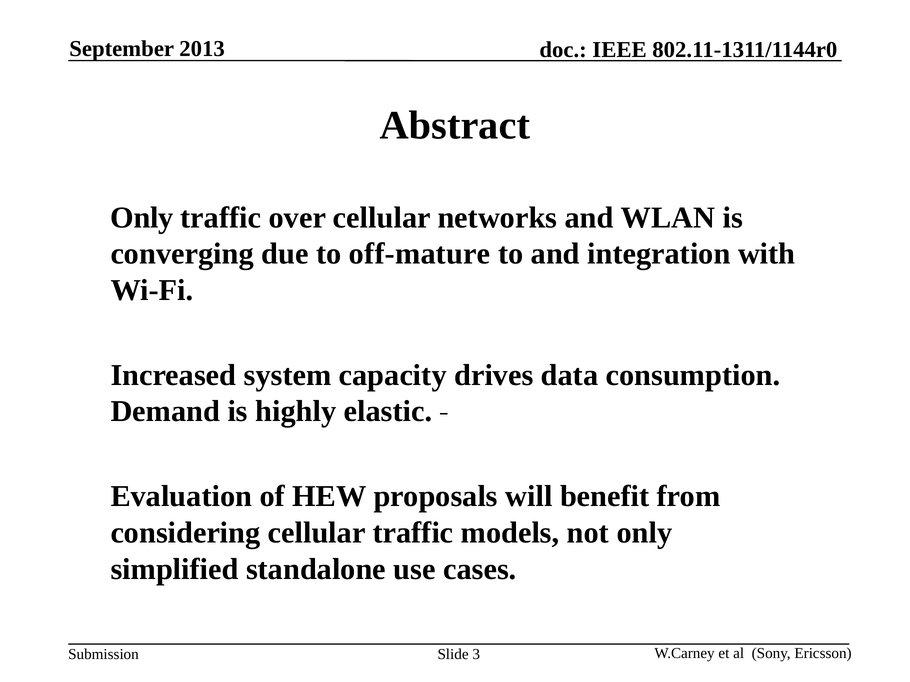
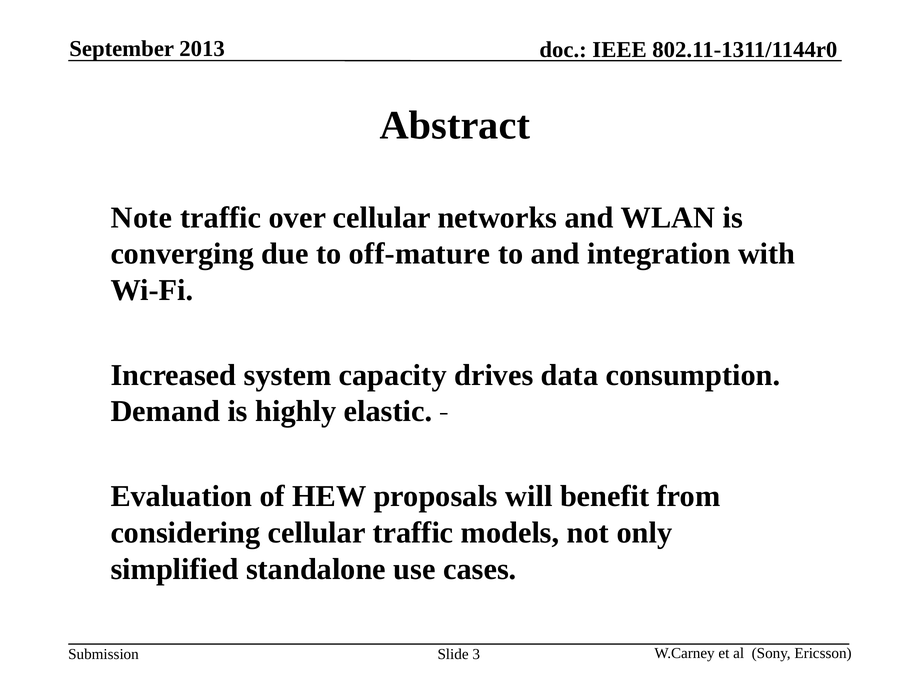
Only: Only -> Note (142, 218)
